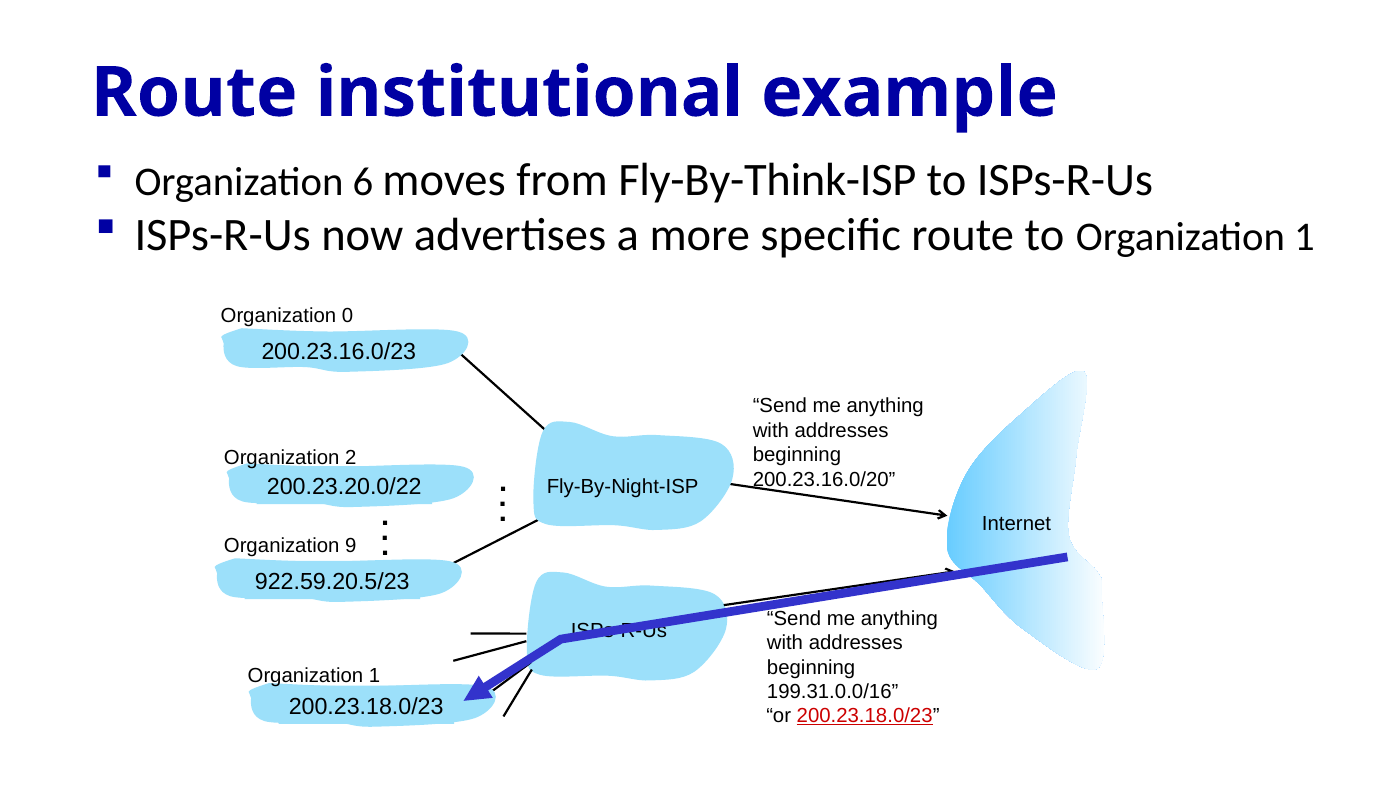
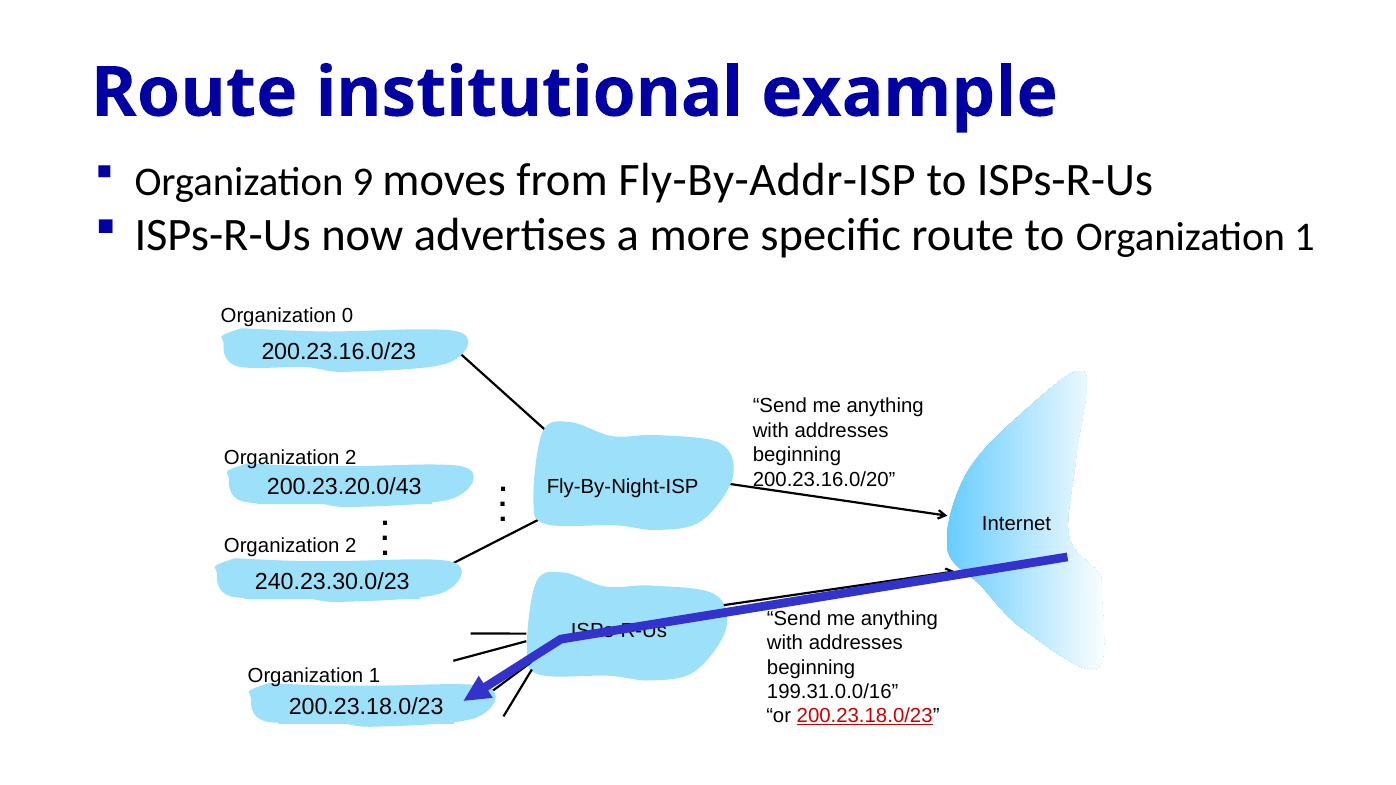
6: 6 -> 9 (363, 182)
Fly-By-Think-ISP: Fly-By-Think-ISP -> Fly-By-Addr-ISP (767, 180)
200.23.20.0/22: 200.23.20.0/22 -> 200.23.20.0/43 (344, 487)
9: 9 -> 2 (351, 546)
922.59.20.5/23: 922.59.20.5/23 -> 240.23.30.0/23 (332, 582)
